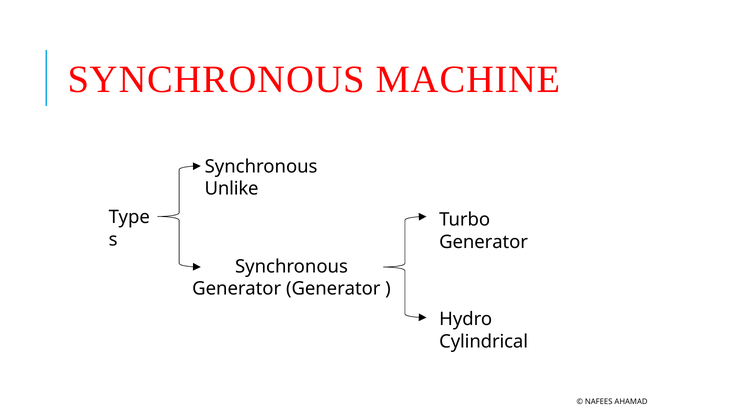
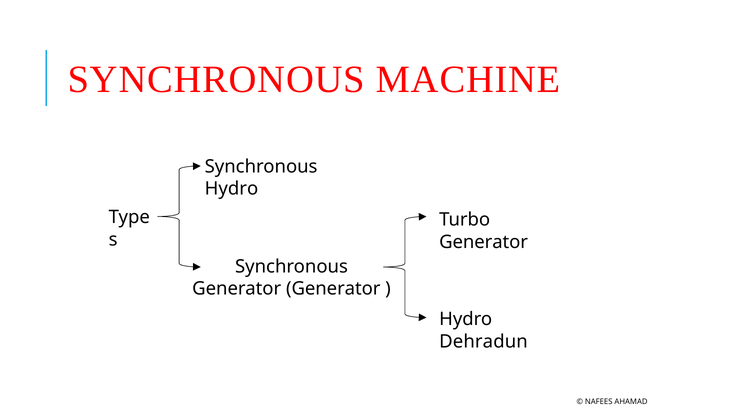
Unlike: Unlike -> Hydro (231, 189)
Cylindrical: Cylindrical -> Dehradun (483, 341)
